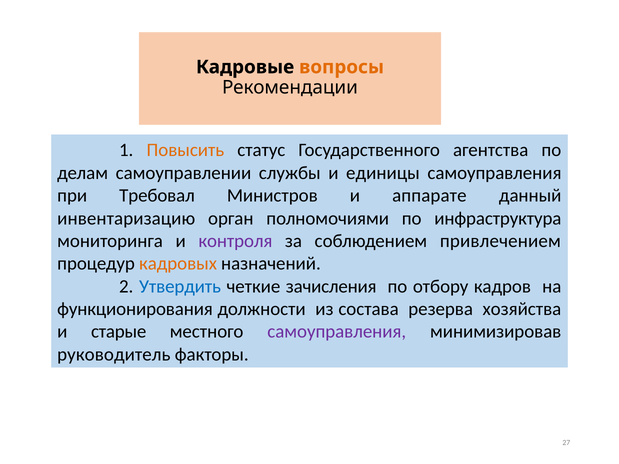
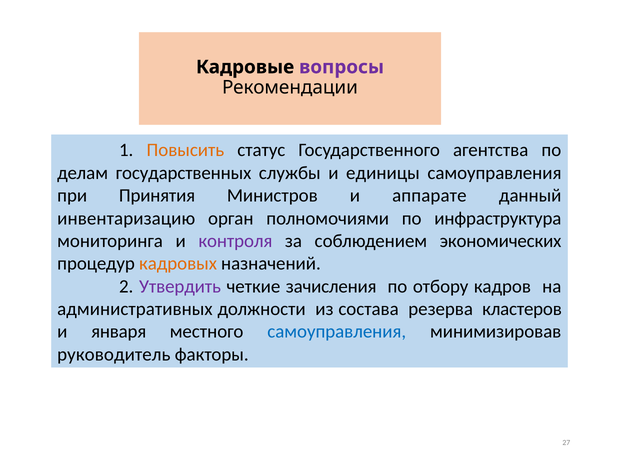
вопросы colour: orange -> purple (342, 67)
самоуправлении: самоуправлении -> государственных (184, 173)
Требовал: Требовал -> Принятия (157, 196)
привлечением: привлечением -> экономических (501, 241)
Утвердить colour: blue -> purple (180, 286)
функционирования: функционирования -> административных (135, 309)
хозяйства: хозяйства -> кластеров (522, 309)
старые: старые -> января (119, 332)
самоуправления colour: purple -> blue (337, 332)
